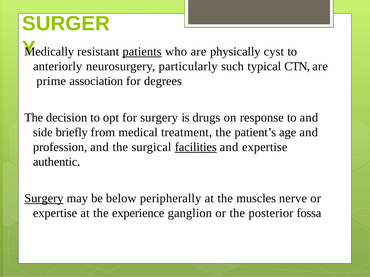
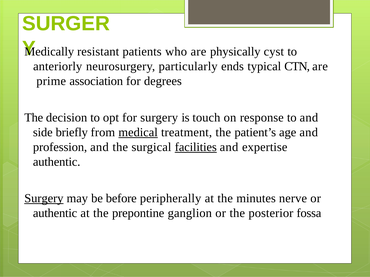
patients underline: present -> none (142, 52)
such: such -> ends (233, 66)
drugs: drugs -> touch (206, 118)
medical underline: none -> present (138, 133)
below: below -> before (121, 199)
muscles: muscles -> minutes (256, 199)
expertise: expertise -> authentic (55, 213)
experience: experience -> prepontine (138, 213)
